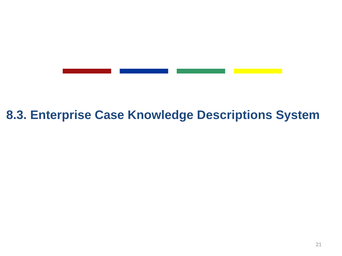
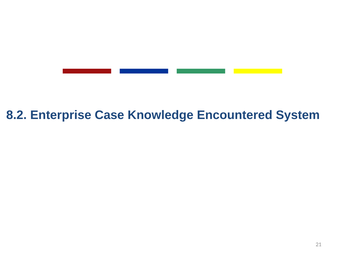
8.3: 8.3 -> 8.2 (16, 115)
Descriptions: Descriptions -> Encountered (235, 115)
